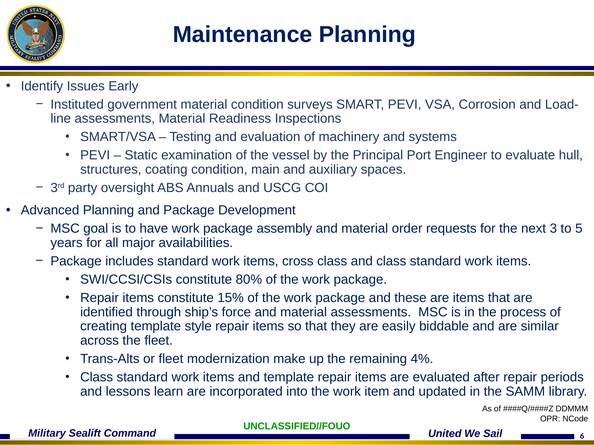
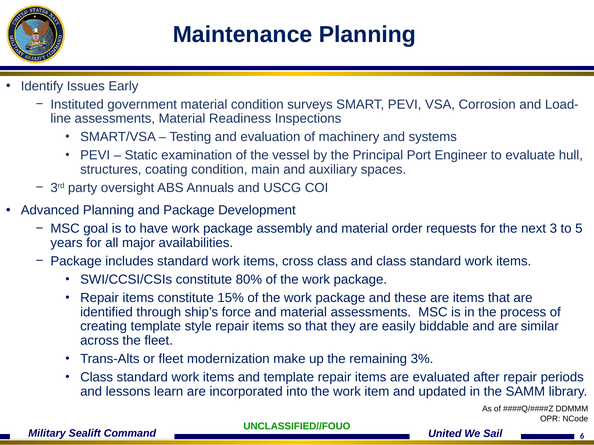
4%: 4% -> 3% (422, 359)
